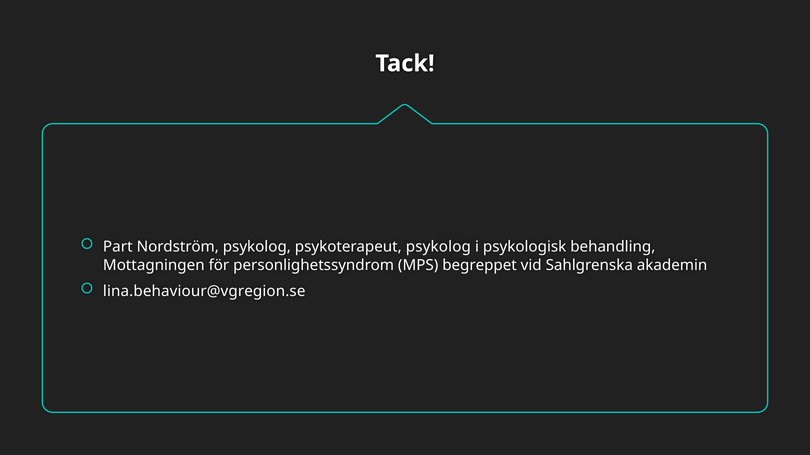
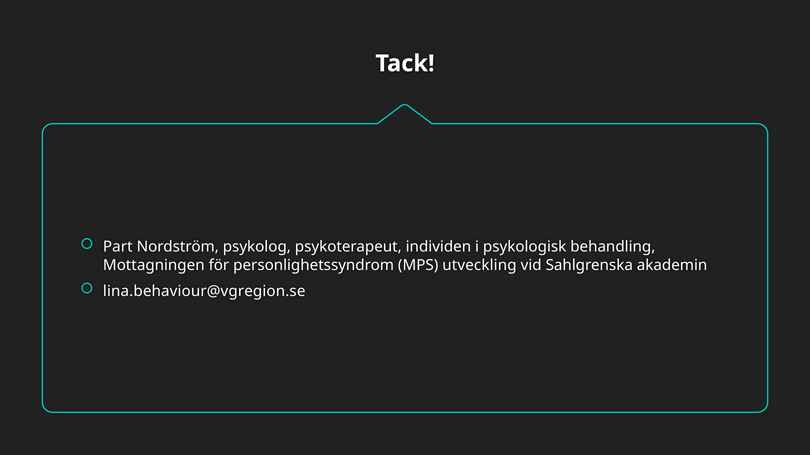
psykoterapeut psykolog: psykolog -> individen (438, 247)
begreppet: begreppet -> utveckling (479, 265)
